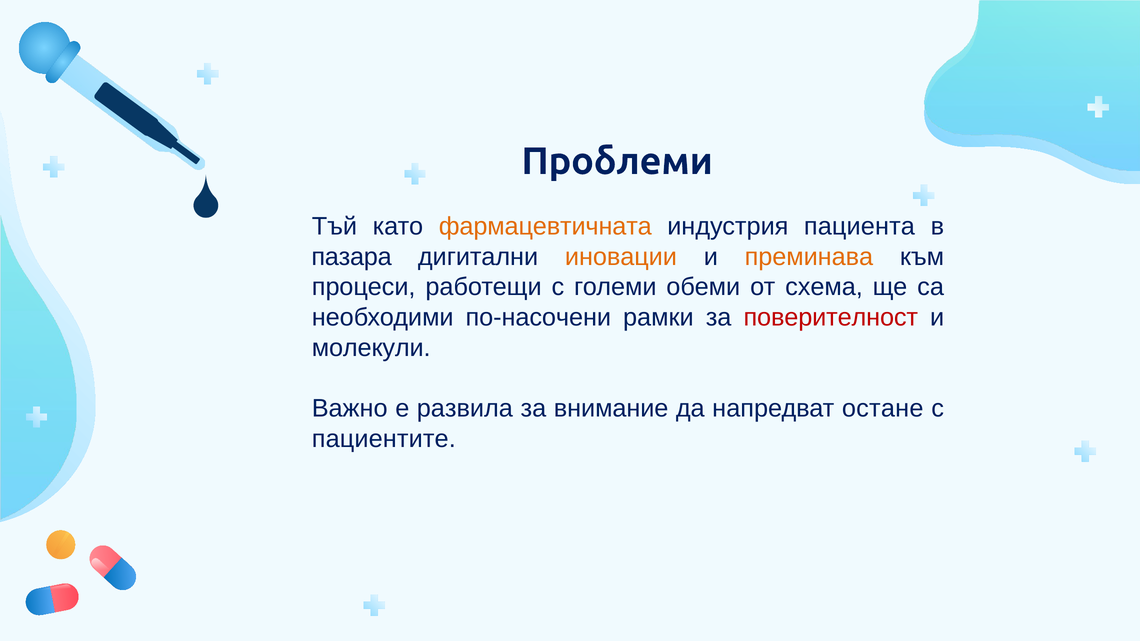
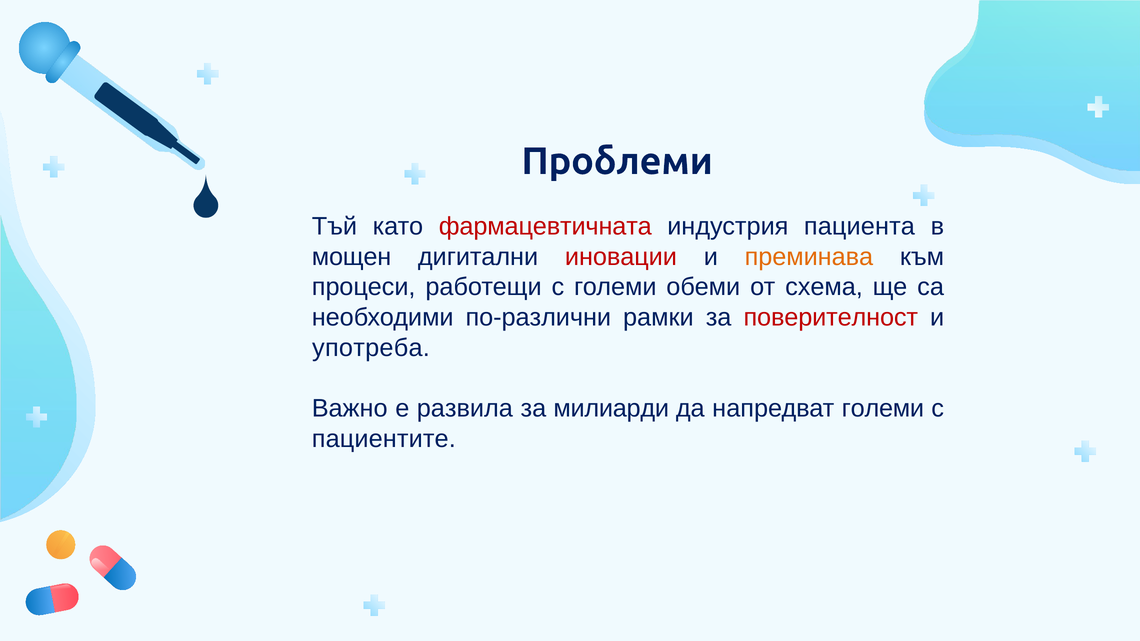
фармацевтичната colour: orange -> red (545, 226)
пазара: пазара -> мощен (352, 257)
иновации colour: orange -> red (621, 257)
по-насочени: по-насочени -> по-различни (538, 318)
молекули: молекули -> употреба (371, 348)
внимание: внимание -> милиарди (611, 409)
напредват остане: остане -> големи (883, 409)
